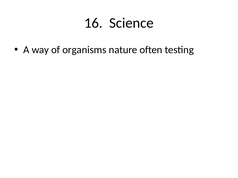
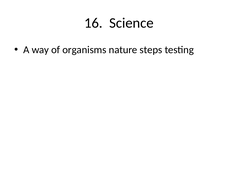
often: often -> steps (151, 50)
